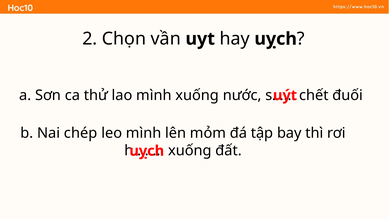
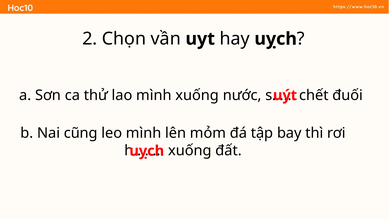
chép: chép -> cũng (81, 133)
